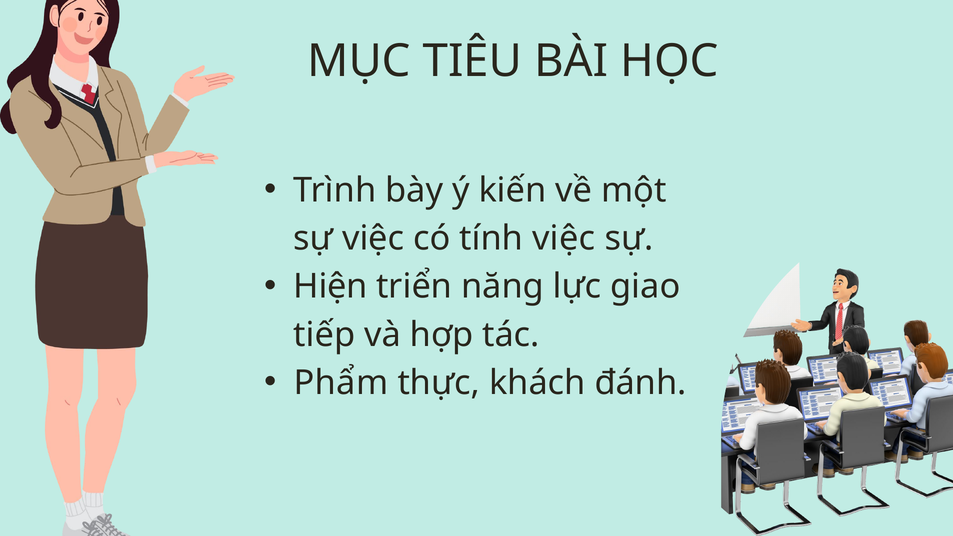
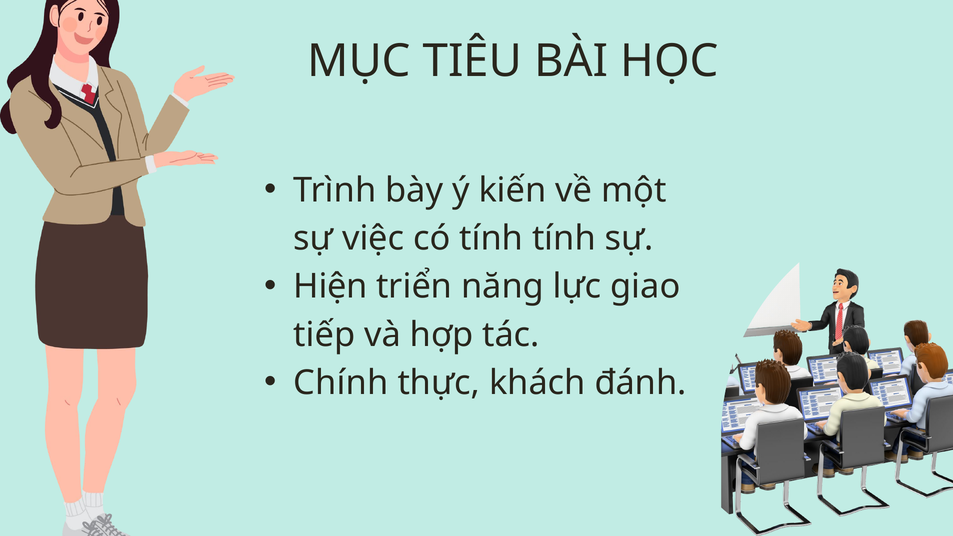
tính việc: việc -> tính (564, 238)
Phẩm: Phẩm -> Chính (341, 383)
